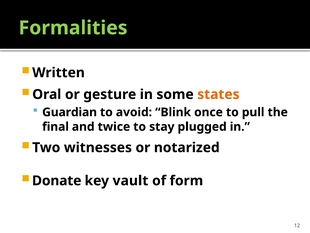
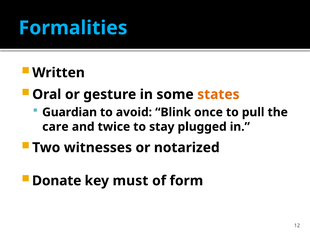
Formalities colour: light green -> light blue (73, 28)
final: final -> care (55, 126)
vault: vault -> must (130, 180)
